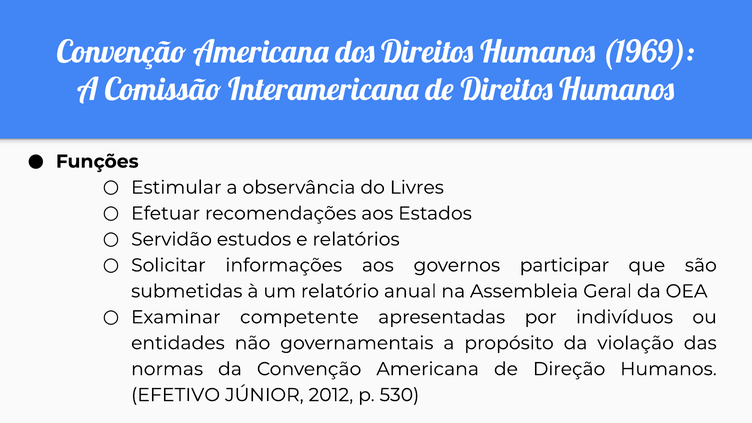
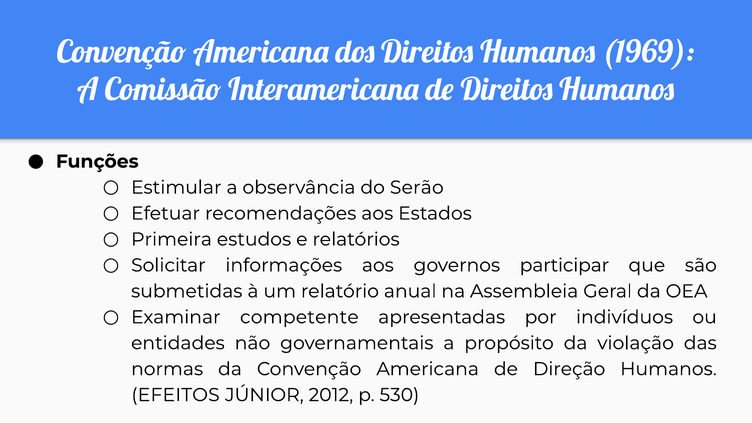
Livres: Livres -> Serão (417, 187)
Servidão: Servidão -> Primeira (172, 239)
EFETIVO: EFETIVO -> EFEITOS (176, 395)
